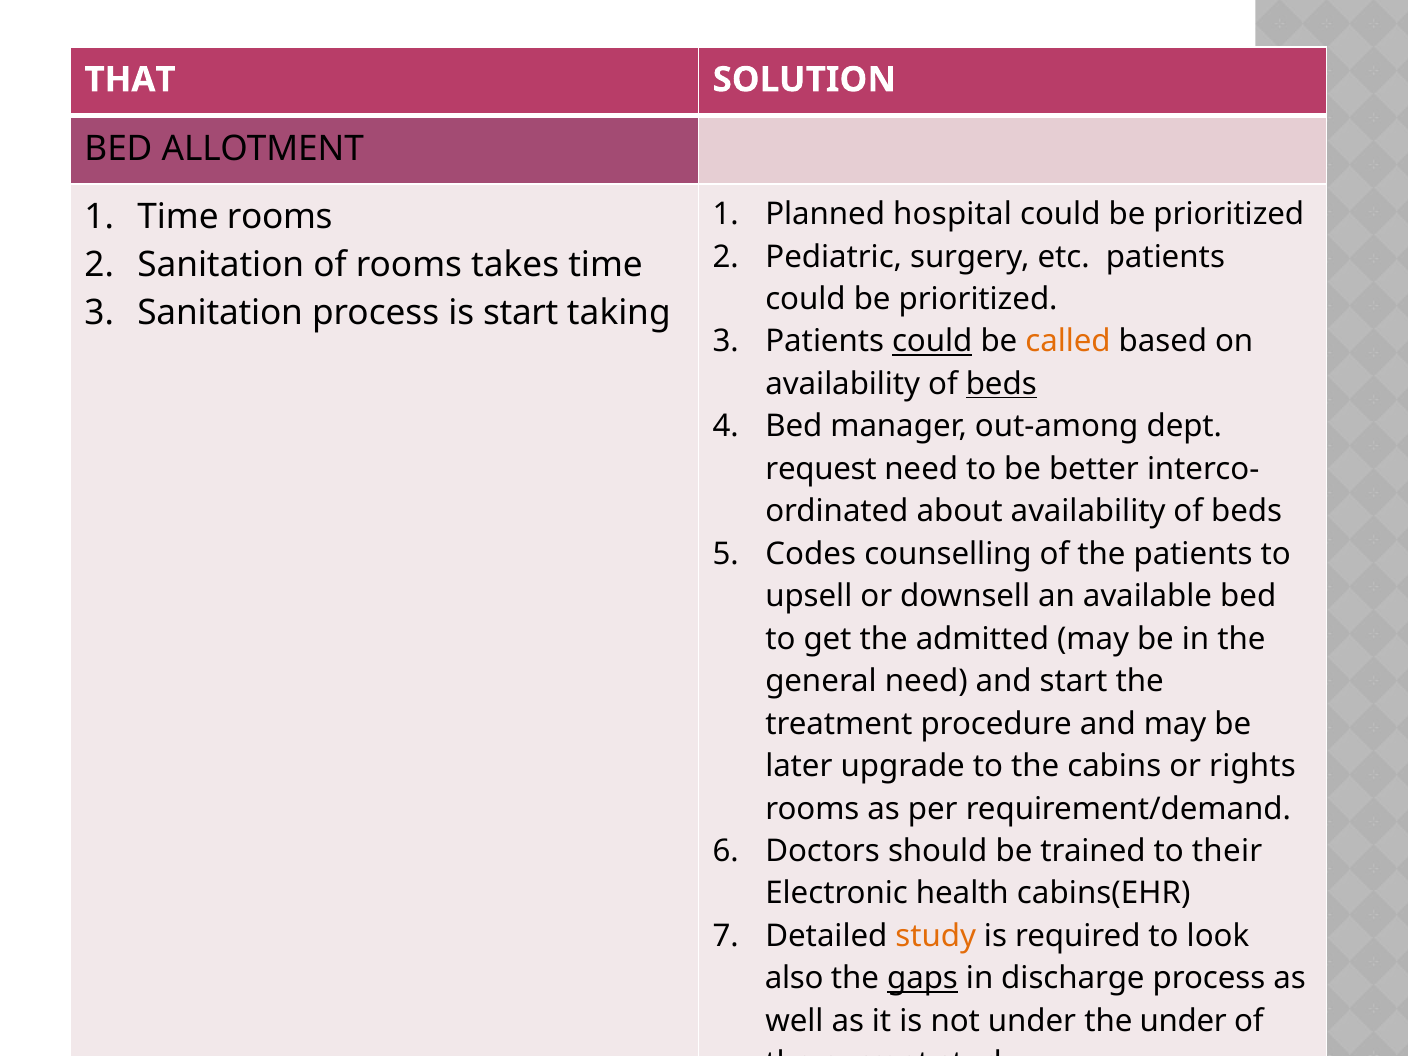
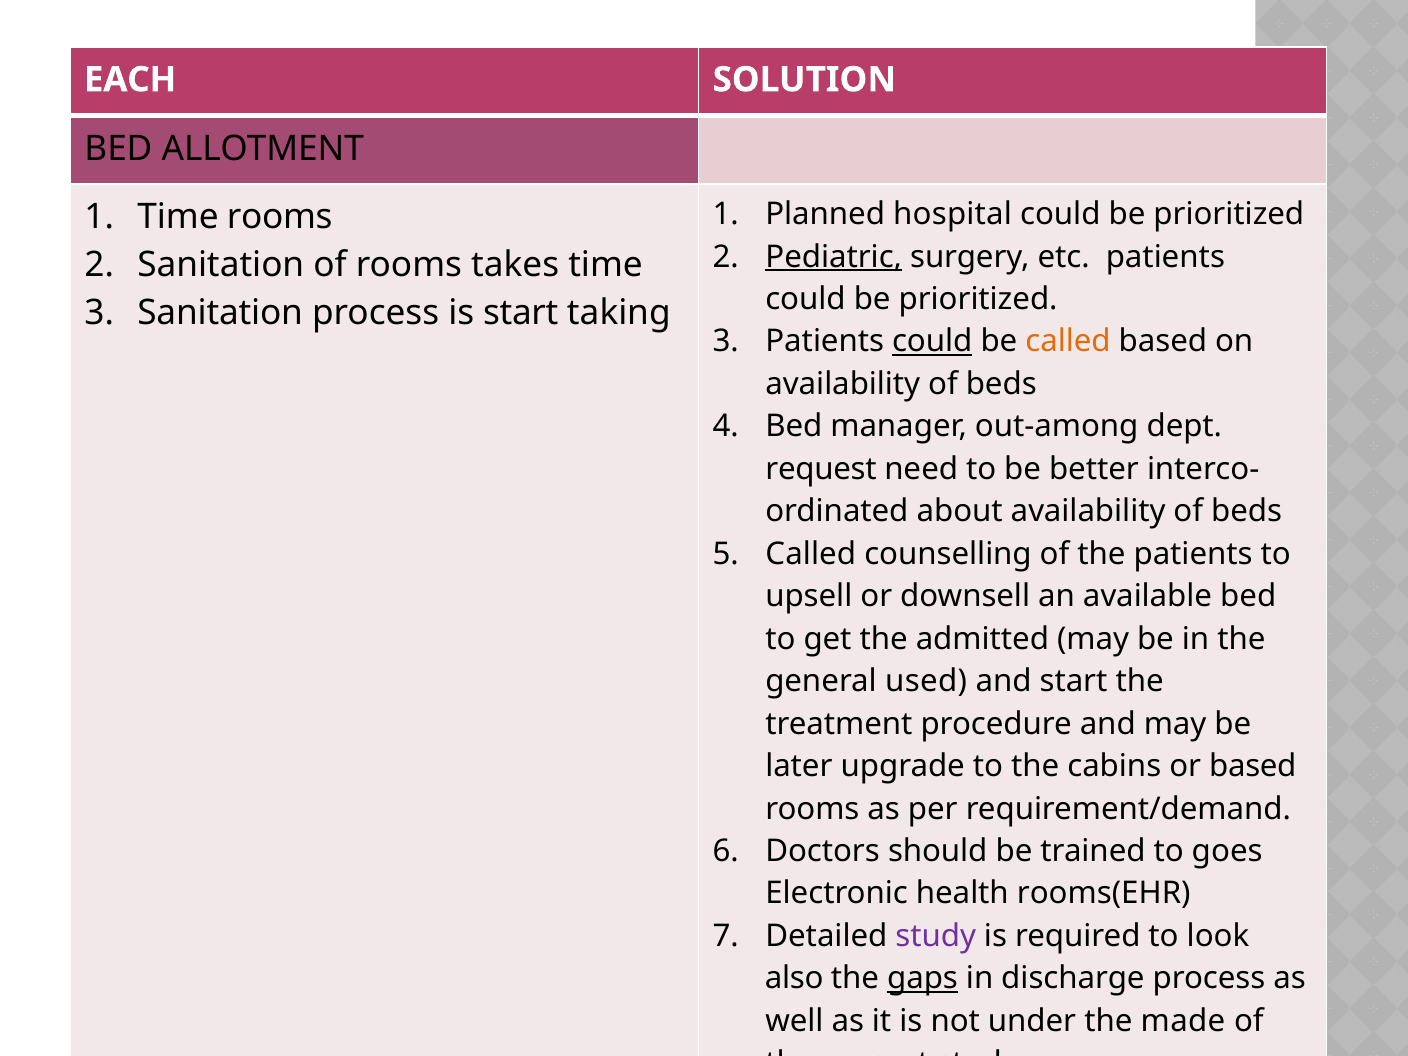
THAT: THAT -> EACH (130, 80)
Pediatric underline: none -> present (834, 257)
beds underline: present -> none (1001, 384)
Codes: Codes -> Called (811, 554)
general need: need -> used (926, 681)
or rights: rights -> based (1253, 766)
their: their -> goes (1227, 851)
cabins(EHR: cabins(EHR -> rooms(EHR (1104, 894)
study colour: orange -> purple (936, 936)
the under: under -> made (1183, 1021)
